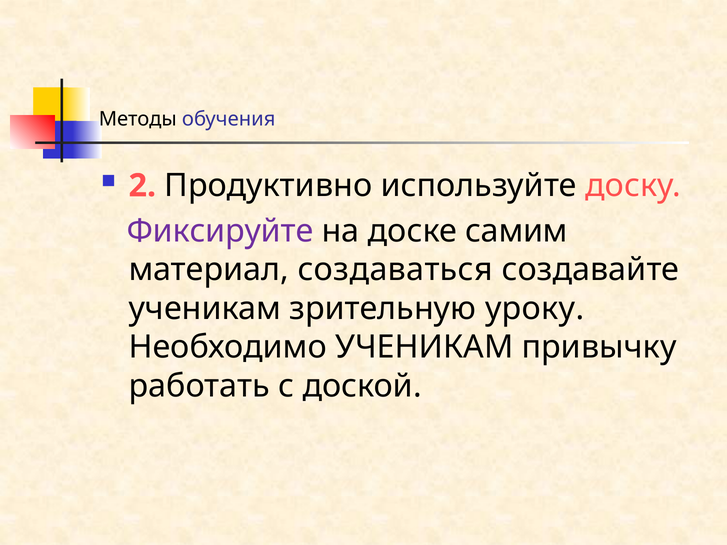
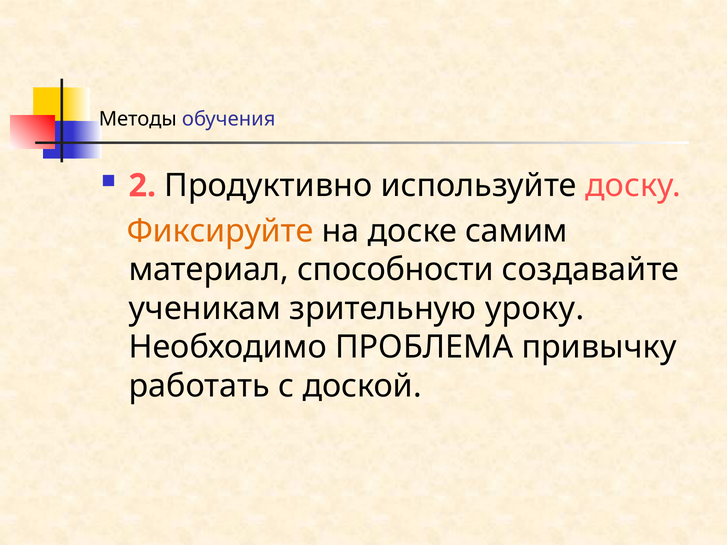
Фиксируйте colour: purple -> orange (220, 231)
создаваться: создаваться -> способности (396, 270)
Необходимо УЧЕНИКАМ: УЧЕНИКАМ -> ПРОБЛЕМА (424, 347)
